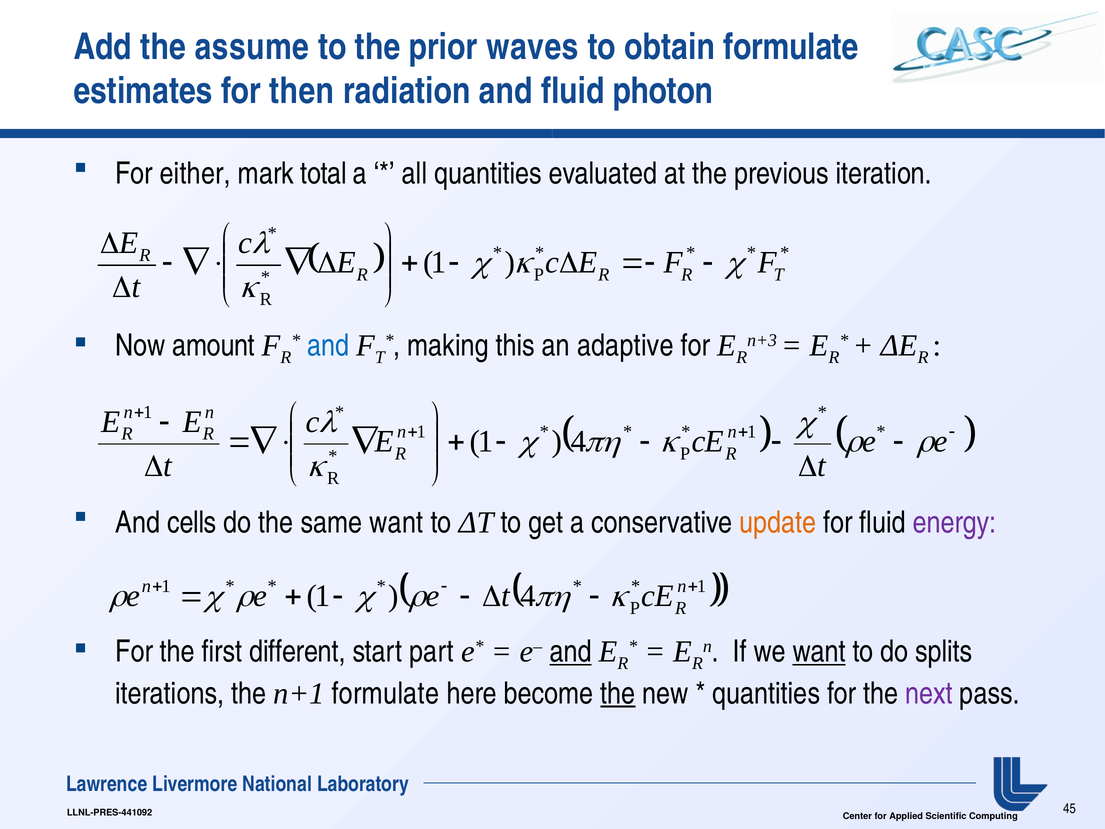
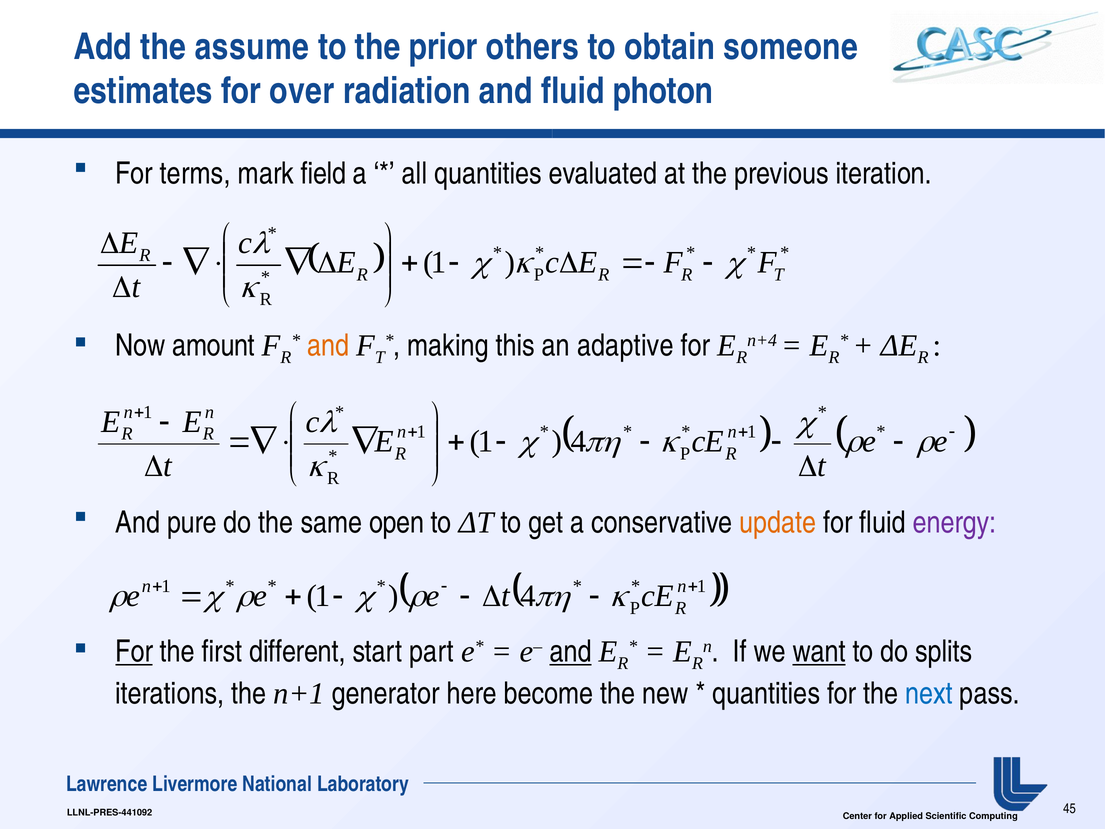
waves: waves -> others (533, 47)
obtain formulate: formulate -> someone (791, 47)
then: then -> over (302, 91)
either: either -> terms (195, 173)
total: total -> field (324, 173)
and colour: blue -> orange (328, 345)
n+3: n+3 -> n+4 (762, 340)
cells: cells -> pure (192, 522)
same want: want -> open (397, 522)
For underline: none -> present (134, 651)
n+1 formulate: formulate -> generator (386, 693)
the underline: present -> none (618, 693)
next colour: purple -> blue (929, 693)
